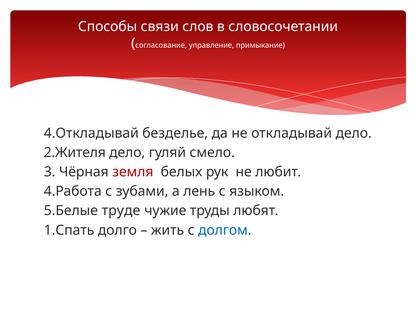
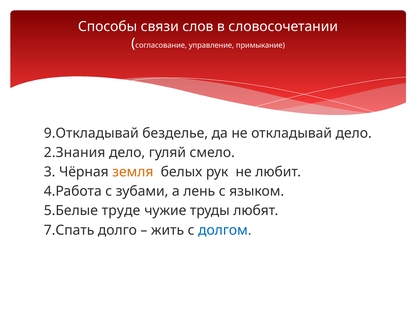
4.Откладывай: 4.Откладывай -> 9.Откладывай (91, 133)
2.Жителя: 2.Жителя -> 2.Знания (75, 153)
земля colour: red -> orange (133, 172)
1.Спать: 1.Спать -> 7.Спать (69, 230)
